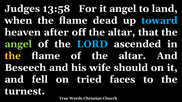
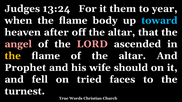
13:58: 13:58 -> 13:24 (56, 9)
it angel: angel -> them (123, 9)
land: land -> year (165, 9)
dead: dead -> body (105, 21)
angel colour: light green -> pink (18, 44)
LORD colour: light blue -> pink (92, 44)
Beseech: Beseech -> Prophet (25, 68)
